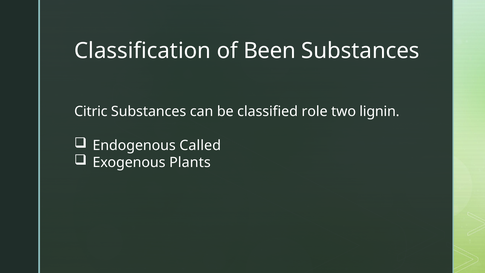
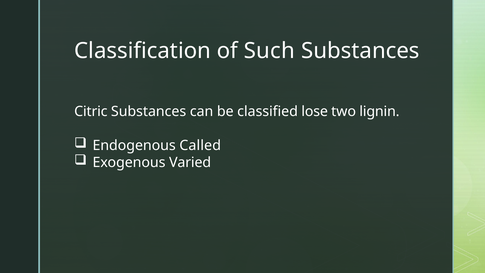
Been: Been -> Such (269, 51)
role: role -> lose (315, 112)
Plants: Plants -> Varied (190, 162)
